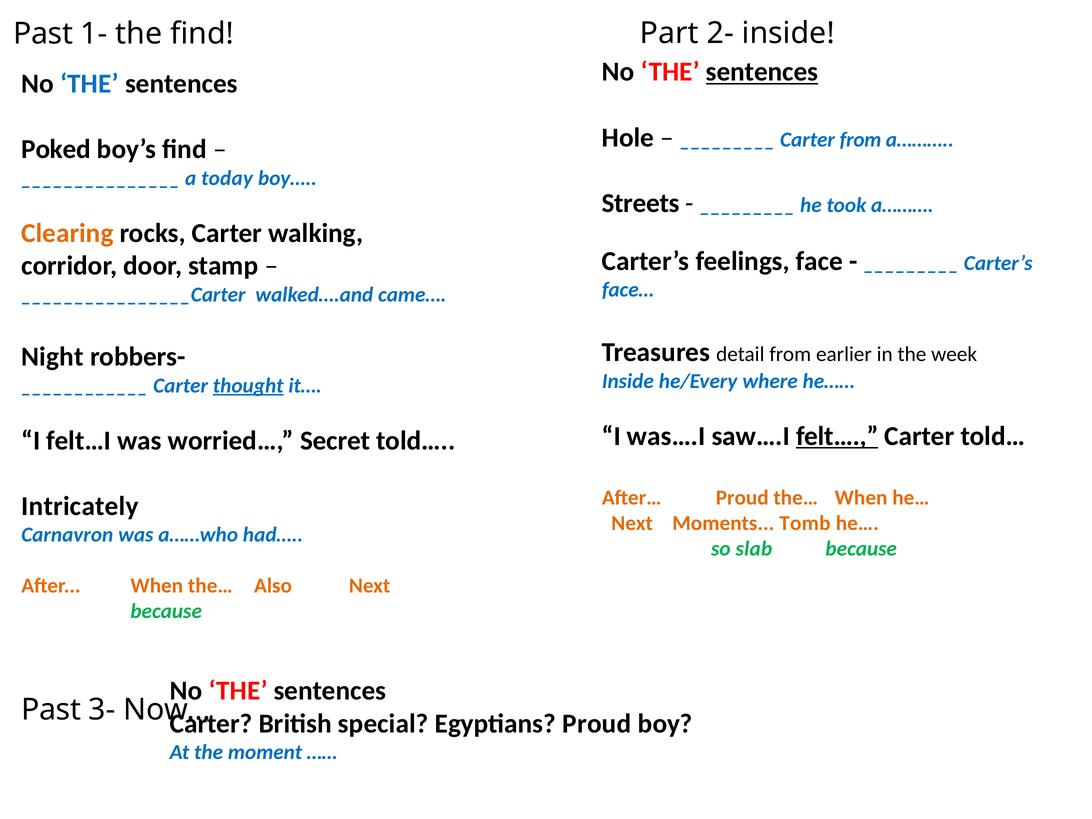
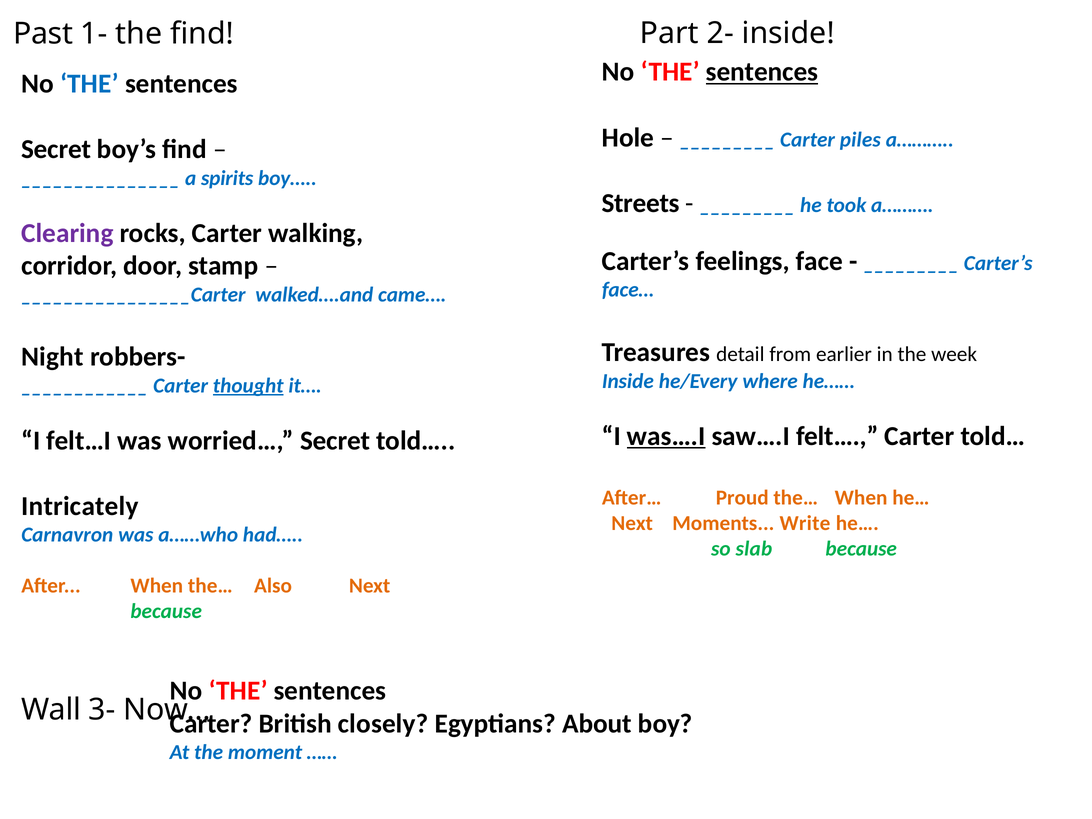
Carter from: from -> piles (860, 140)
Poked: Poked -> Secret (56, 149)
today: today -> spirits (227, 178)
Clearing colour: orange -> purple (67, 233)
was….I underline: none -> present (666, 436)
felt… underline: present -> none (837, 436)
Tomb: Tomb -> Write (805, 523)
Past: Past -> Wall (51, 710)
special: special -> closely (383, 724)
Egyptians Proud: Proud -> About (597, 724)
